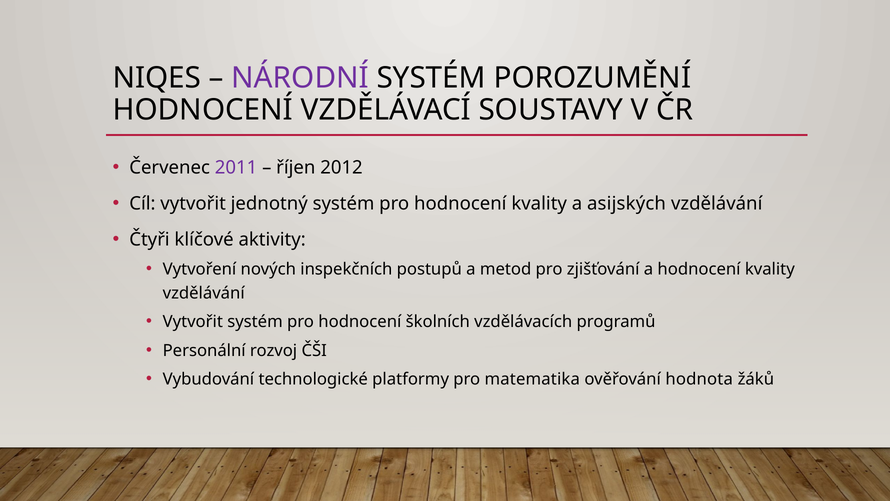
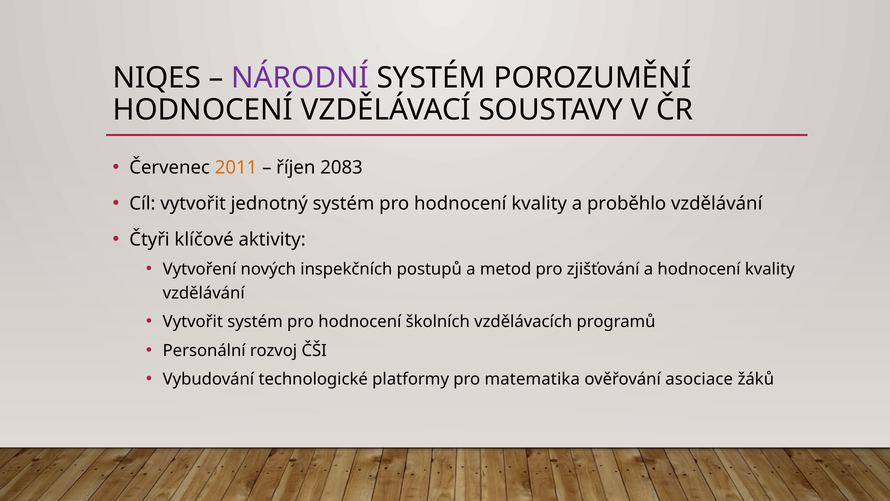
2011 colour: purple -> orange (236, 167)
2012: 2012 -> 2083 (342, 167)
asijských: asijských -> proběhlo (627, 203)
hodnota: hodnota -> asociace (699, 379)
